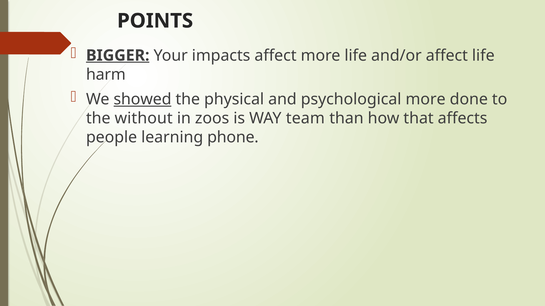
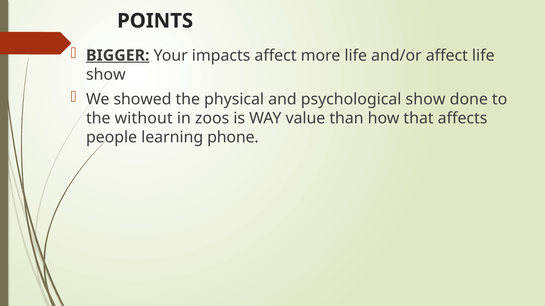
harm: harm -> show (106, 75)
showed underline: present -> none (142, 99)
psychological more: more -> show (425, 99)
team: team -> value (305, 118)
